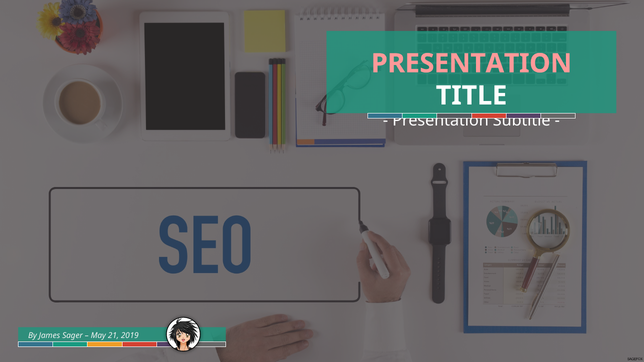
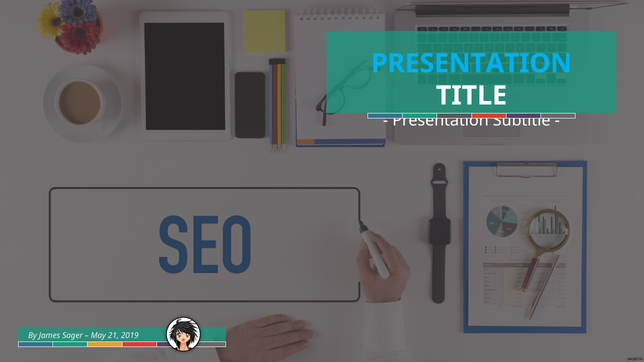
PRESENTATION colour: pink -> light blue (472, 64)
